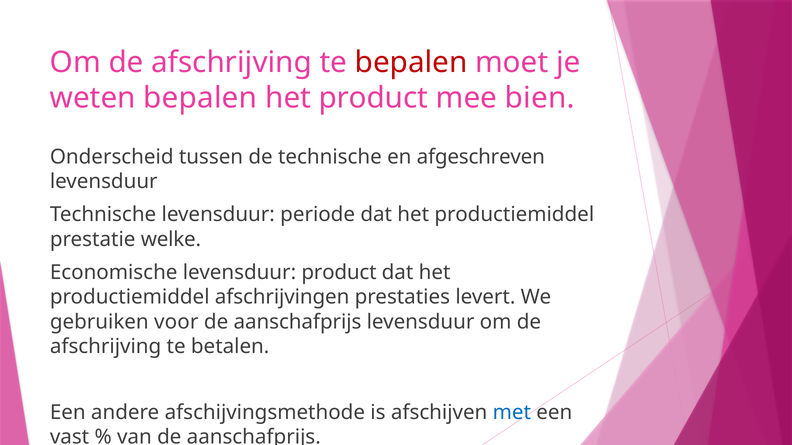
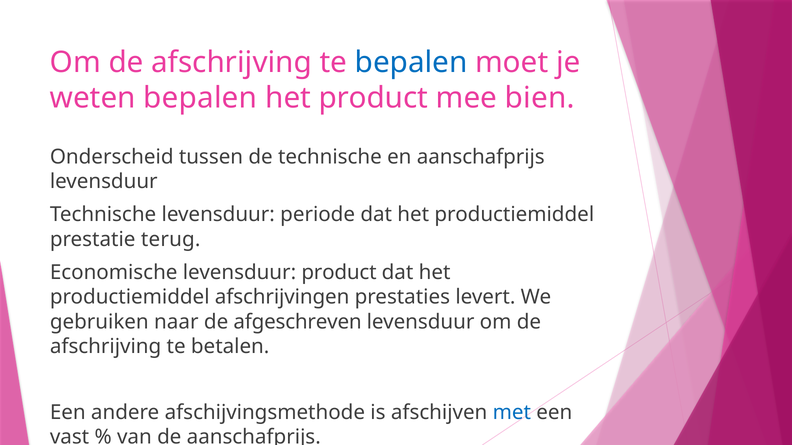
bepalen colour: red -> blue (411, 62)
en afgeschreven: afgeschreven -> aanschafprijs (481, 157)
welke: welke -> terug (171, 240)
voor: voor -> naar (176, 322)
aanschafprijs: aanschafprijs -> afgeschreven (298, 322)
